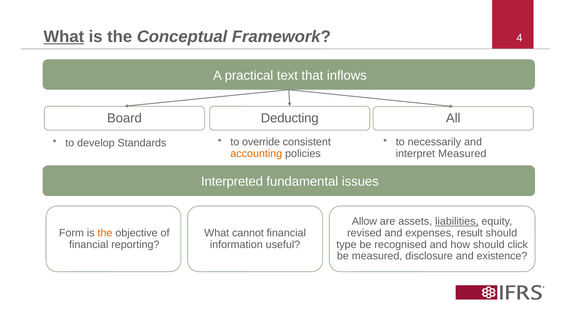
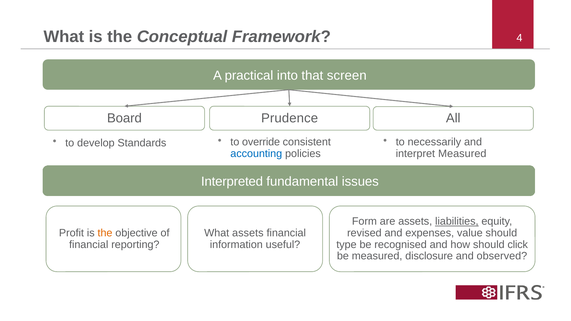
What underline: present -> none (64, 37)
text: text -> into (287, 75)
inflows: inflows -> screen (347, 75)
Deducting: Deducting -> Prudence (290, 118)
accounting colour: orange -> blue (256, 154)
Allow: Allow -> Form (364, 222)
Form: Form -> Profit (71, 233)
What cannot: cannot -> assets (248, 233)
result: result -> value (470, 233)
existence: existence -> observed (502, 256)
